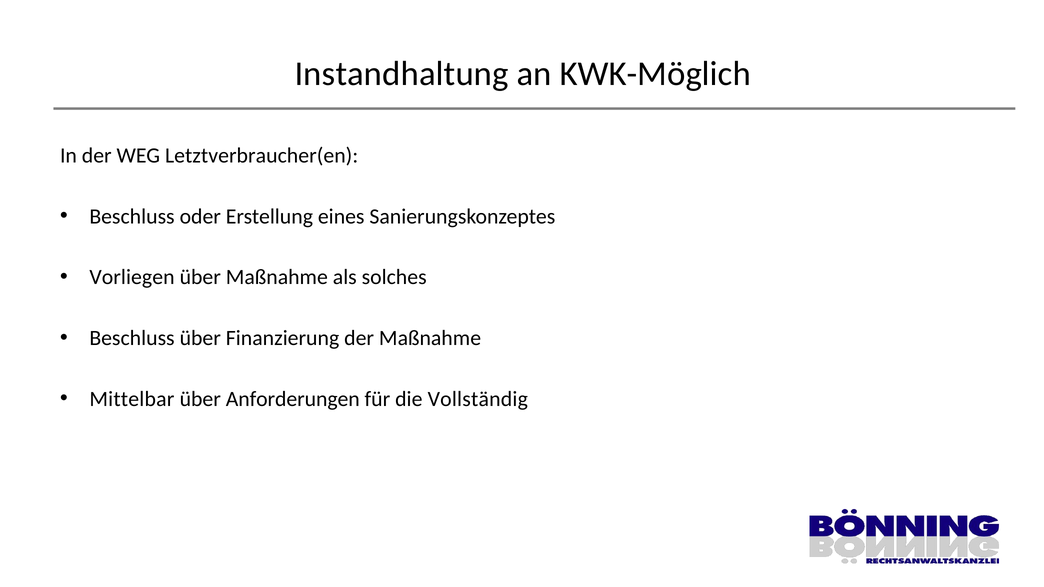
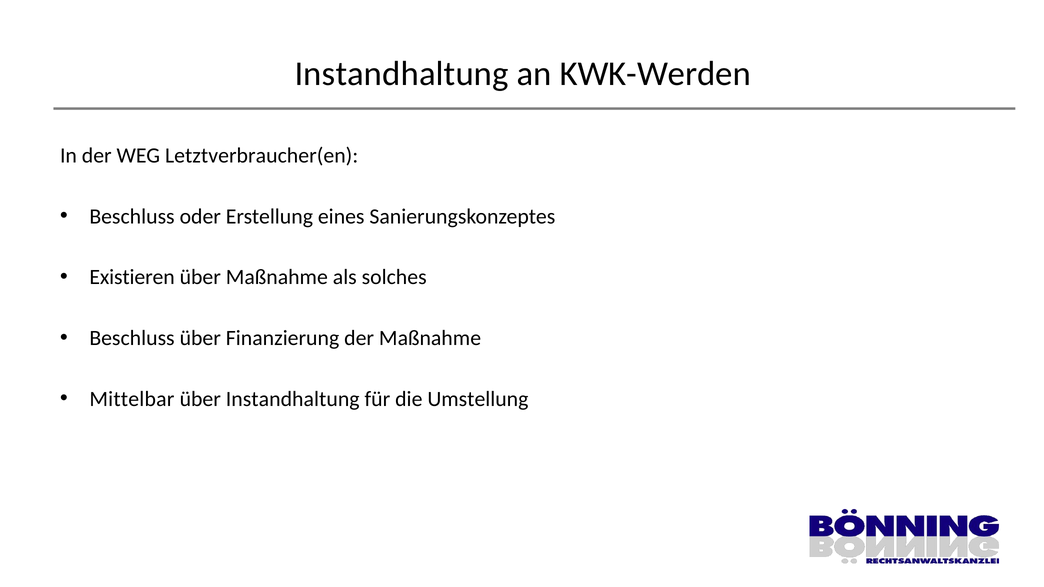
KWK-Möglich: KWK-Möglich -> KWK-Werden (655, 74)
Vorliegen: Vorliegen -> Existieren (132, 277)
über Anforderungen: Anforderungen -> Instandhaltung (293, 399)
Vollständig: Vollständig -> Umstellung (478, 399)
